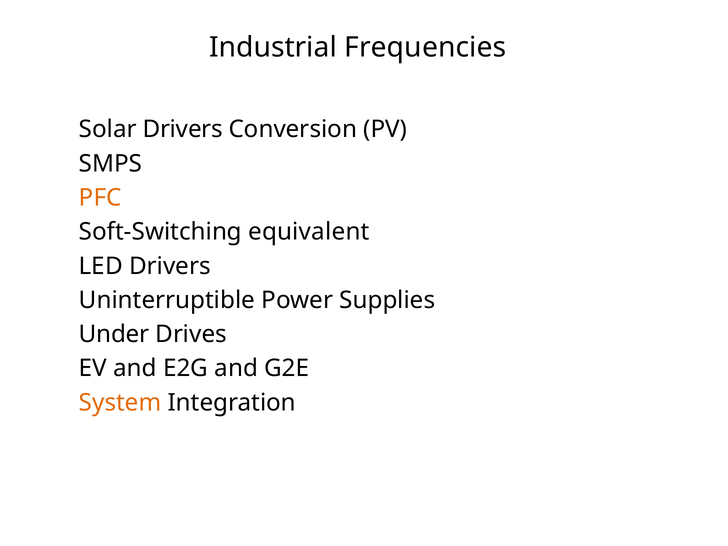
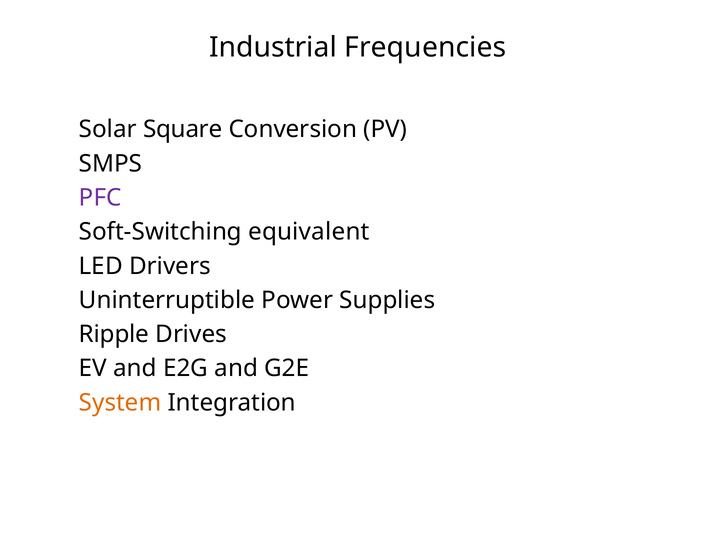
Solar Drivers: Drivers -> Square (183, 129)
PFC colour: orange -> purple (100, 198)
Under: Under -> Ripple (114, 334)
